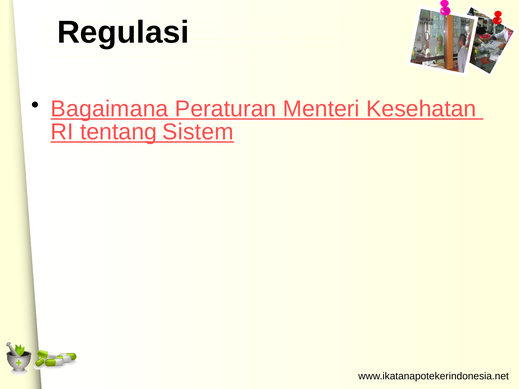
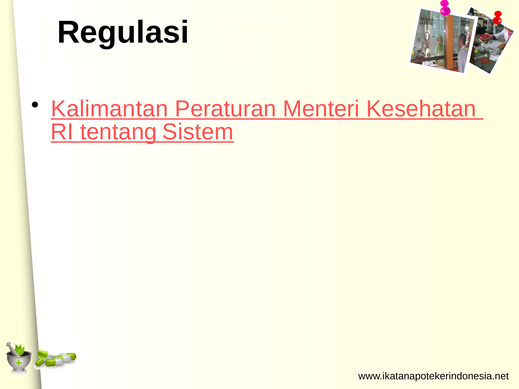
Bagaimana: Bagaimana -> Kalimantan (110, 109)
